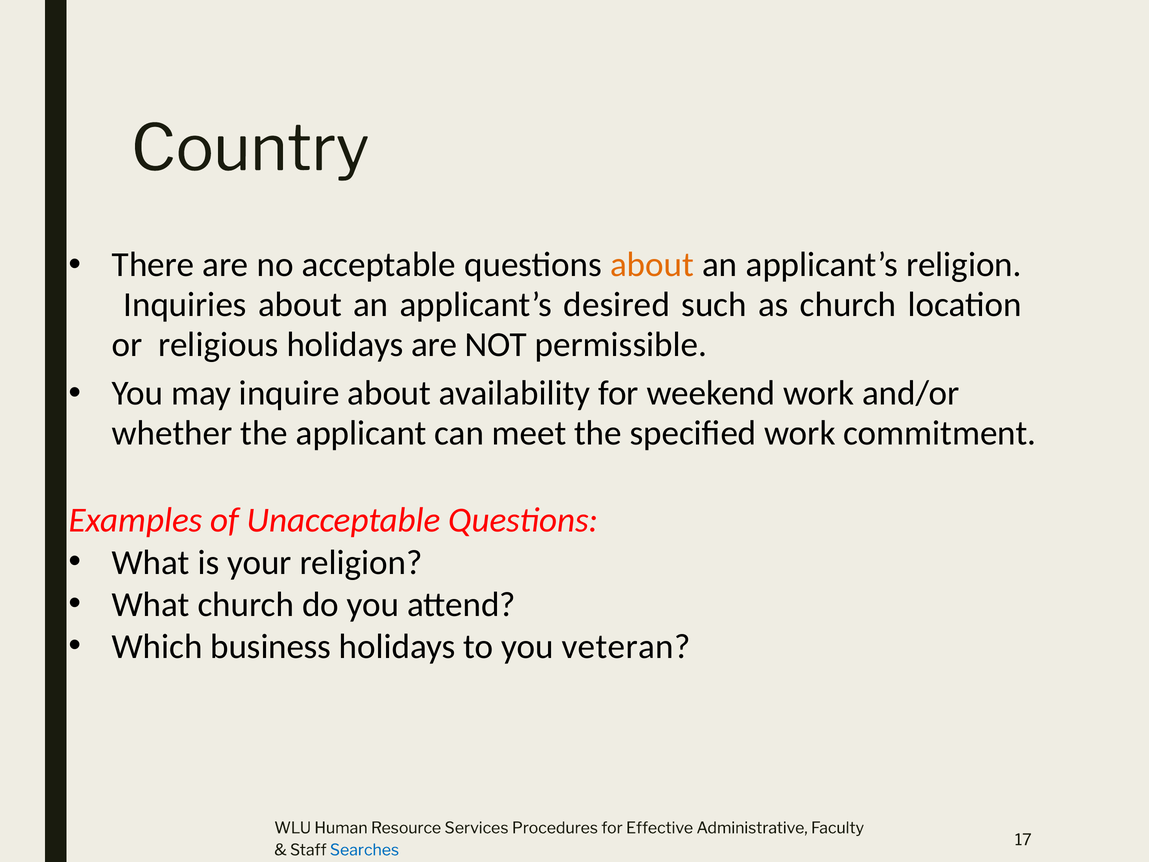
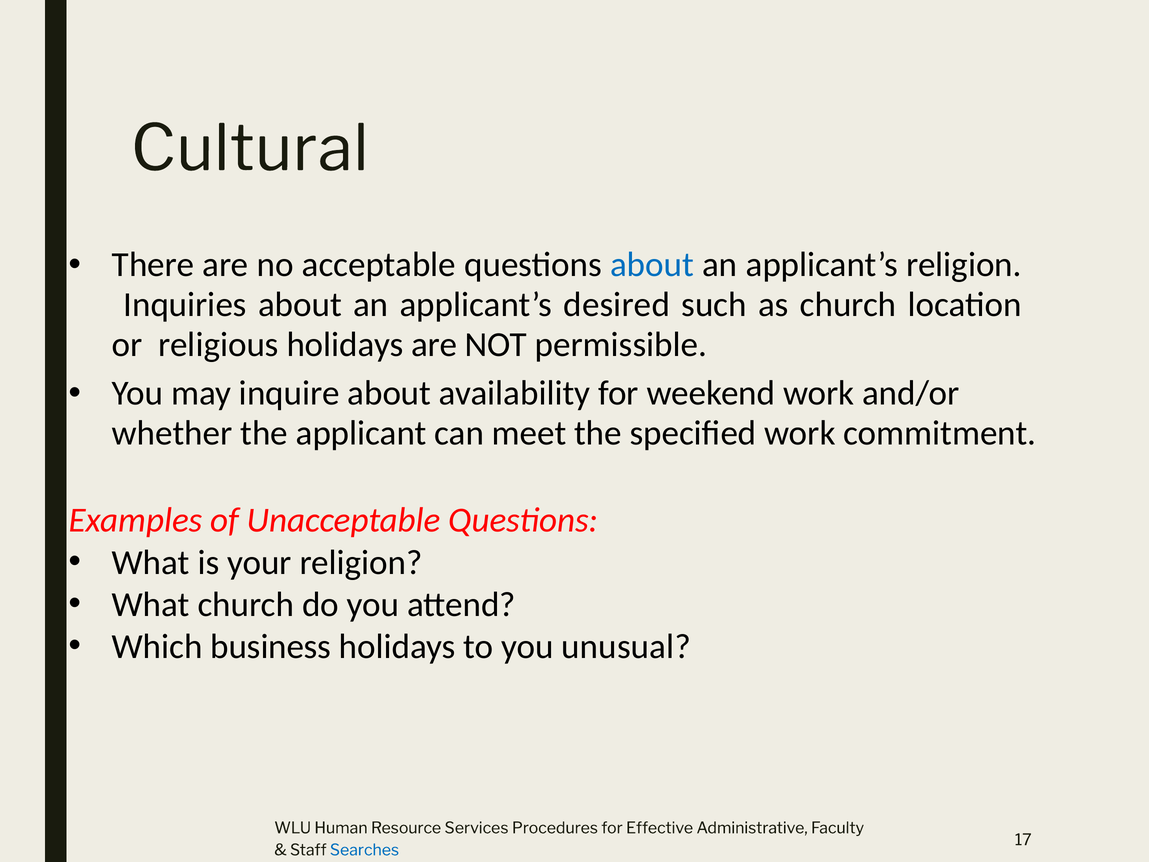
Country: Country -> Cultural (250, 149)
about colour: orange -> blue (652, 265)
veteran: veteran -> unusual (626, 647)
